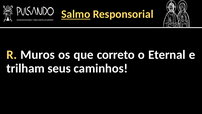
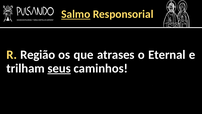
Muros: Muros -> Região (38, 54)
correto: correto -> atrases (116, 54)
seus underline: none -> present (59, 68)
